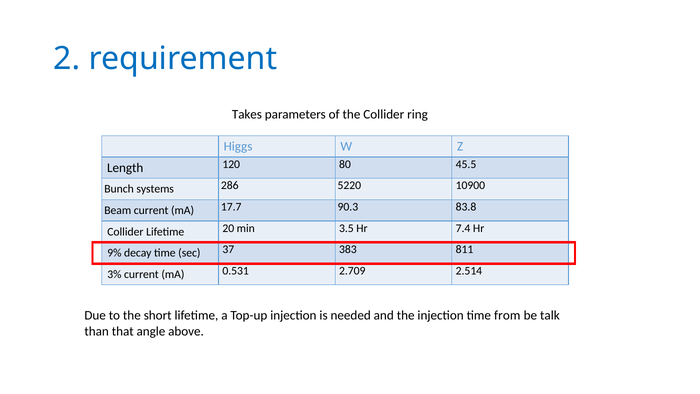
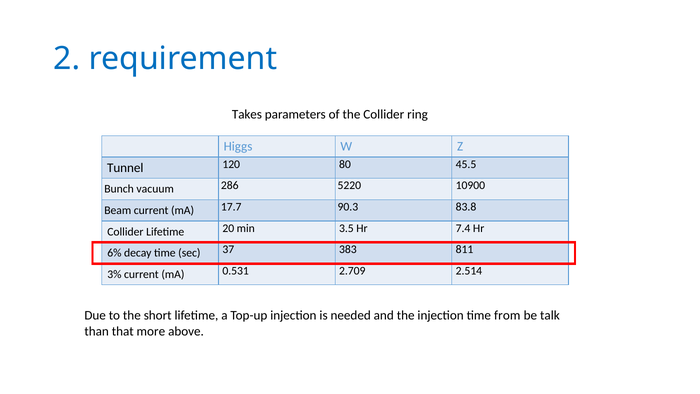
Length: Length -> Tunnel (125, 168)
systems: systems -> vacuum (155, 189)
9%: 9% -> 6% (114, 253)
angle: angle -> more (151, 331)
